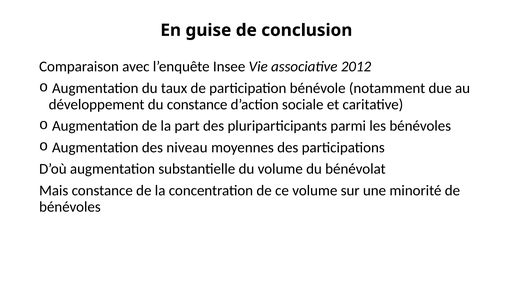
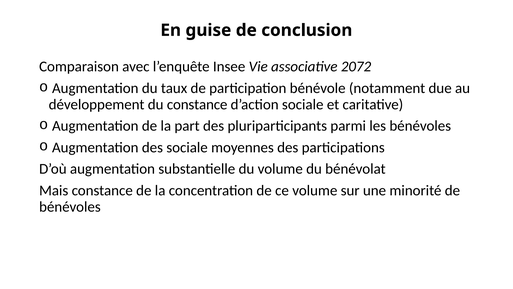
2012: 2012 -> 2072 (356, 67)
des niveau: niveau -> sociale (187, 147)
